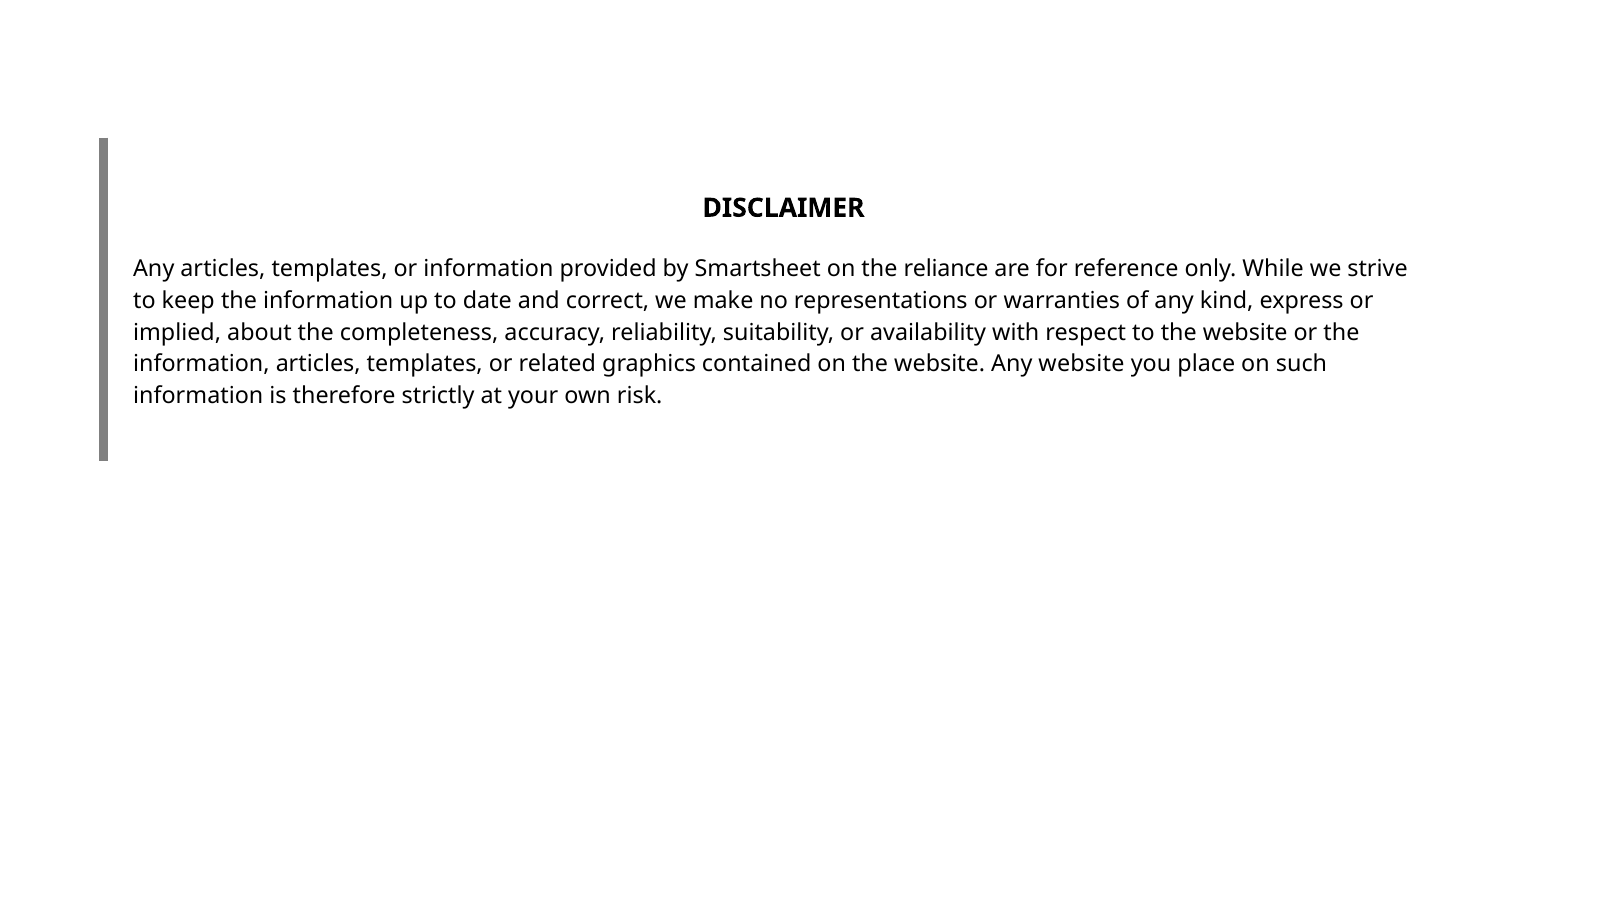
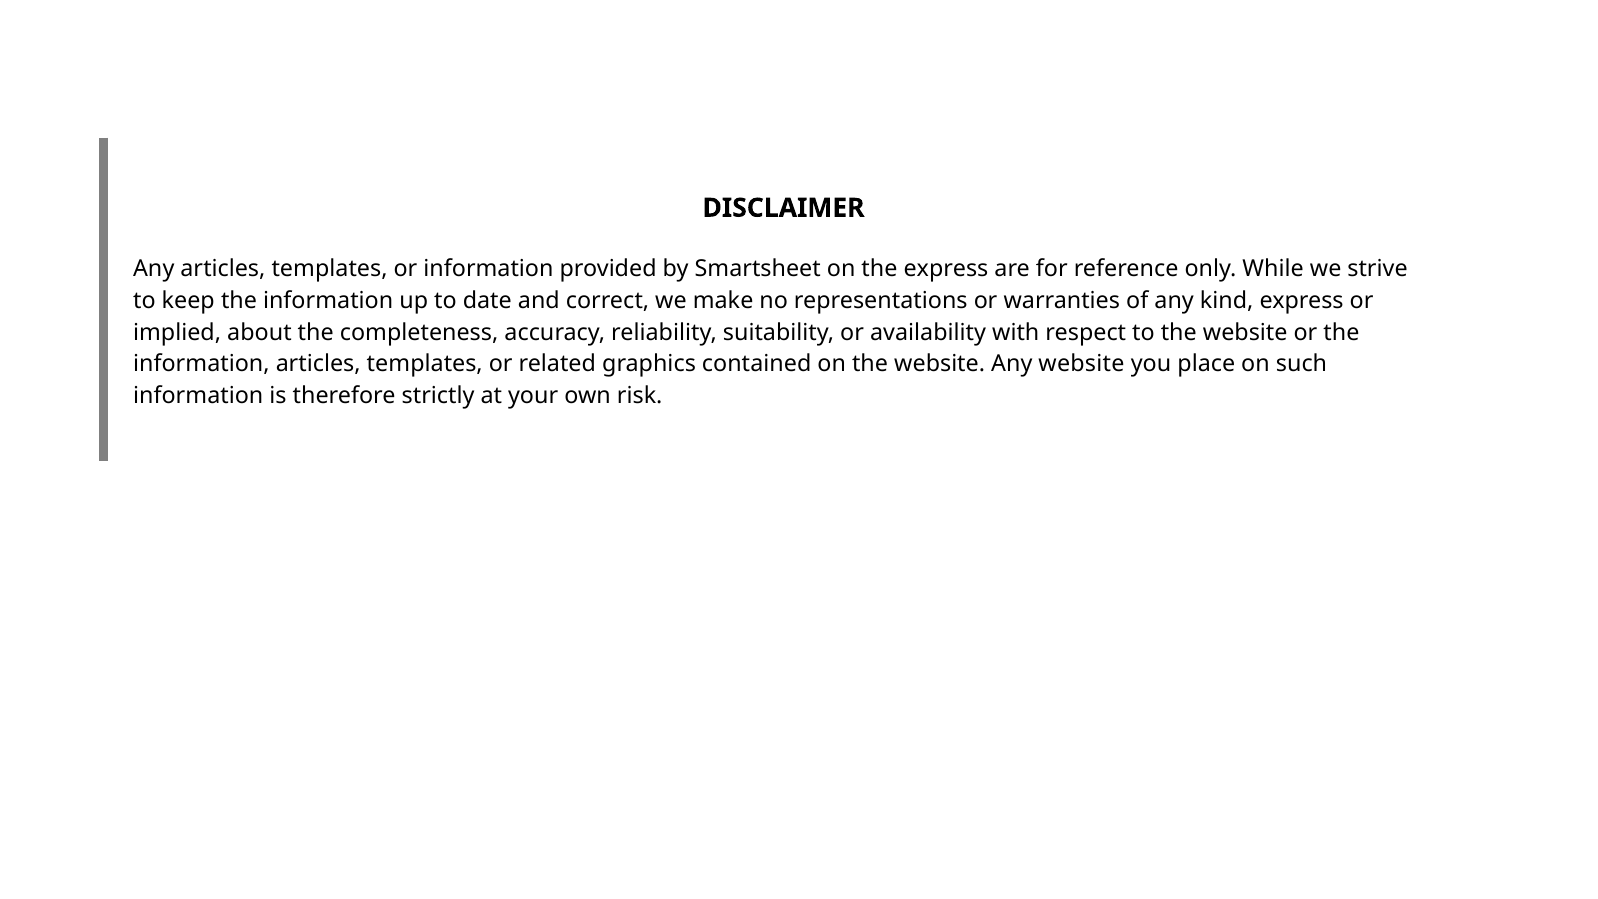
the reliance: reliance -> express (946, 269)
